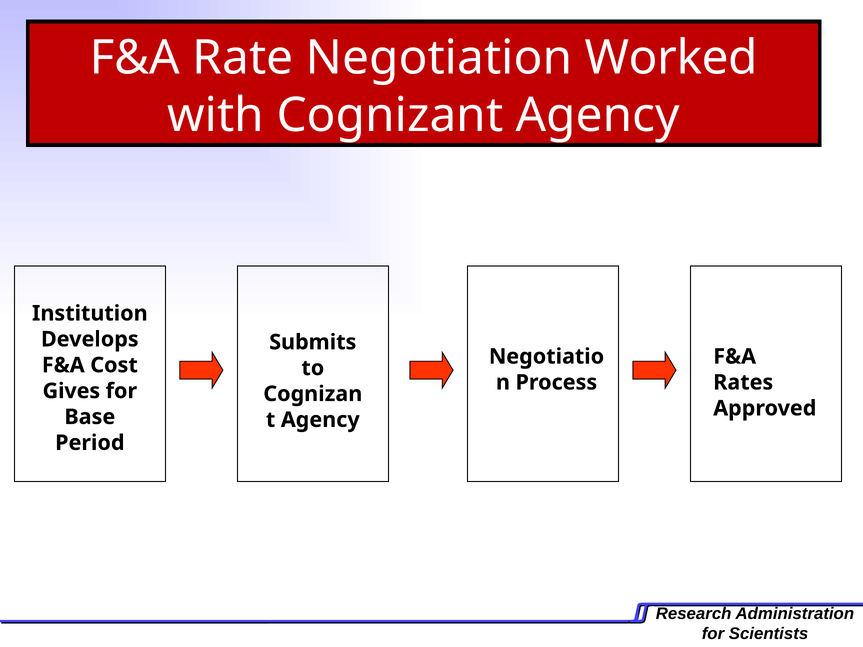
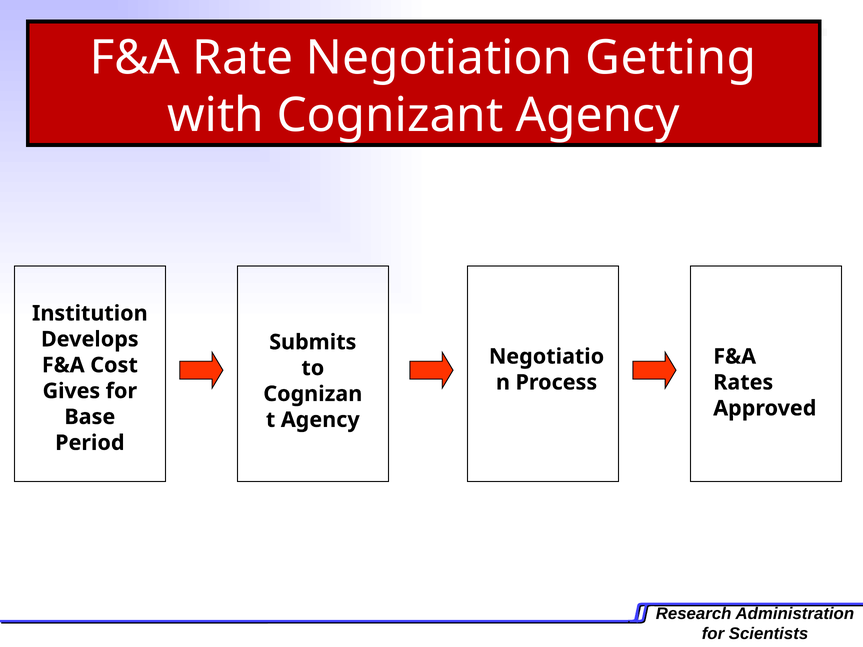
Worked: Worked -> Getting (671, 58)
